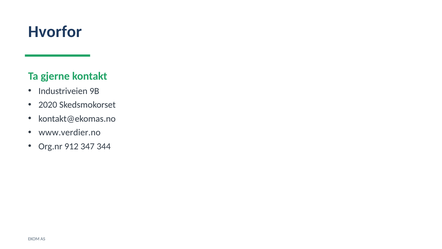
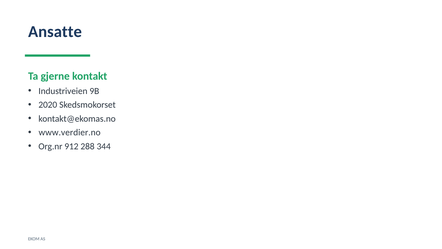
Hvorfor: Hvorfor -> Ansatte (55, 32)
347: 347 -> 288 (88, 146)
